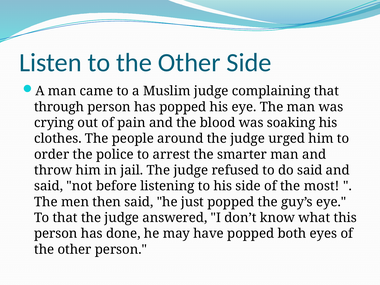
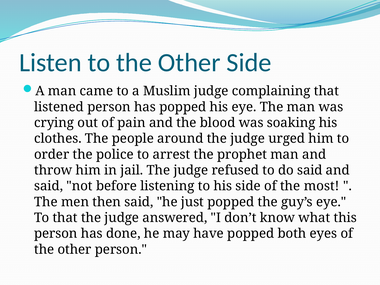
through: through -> listened (59, 107)
smarter: smarter -> prophet (242, 154)
